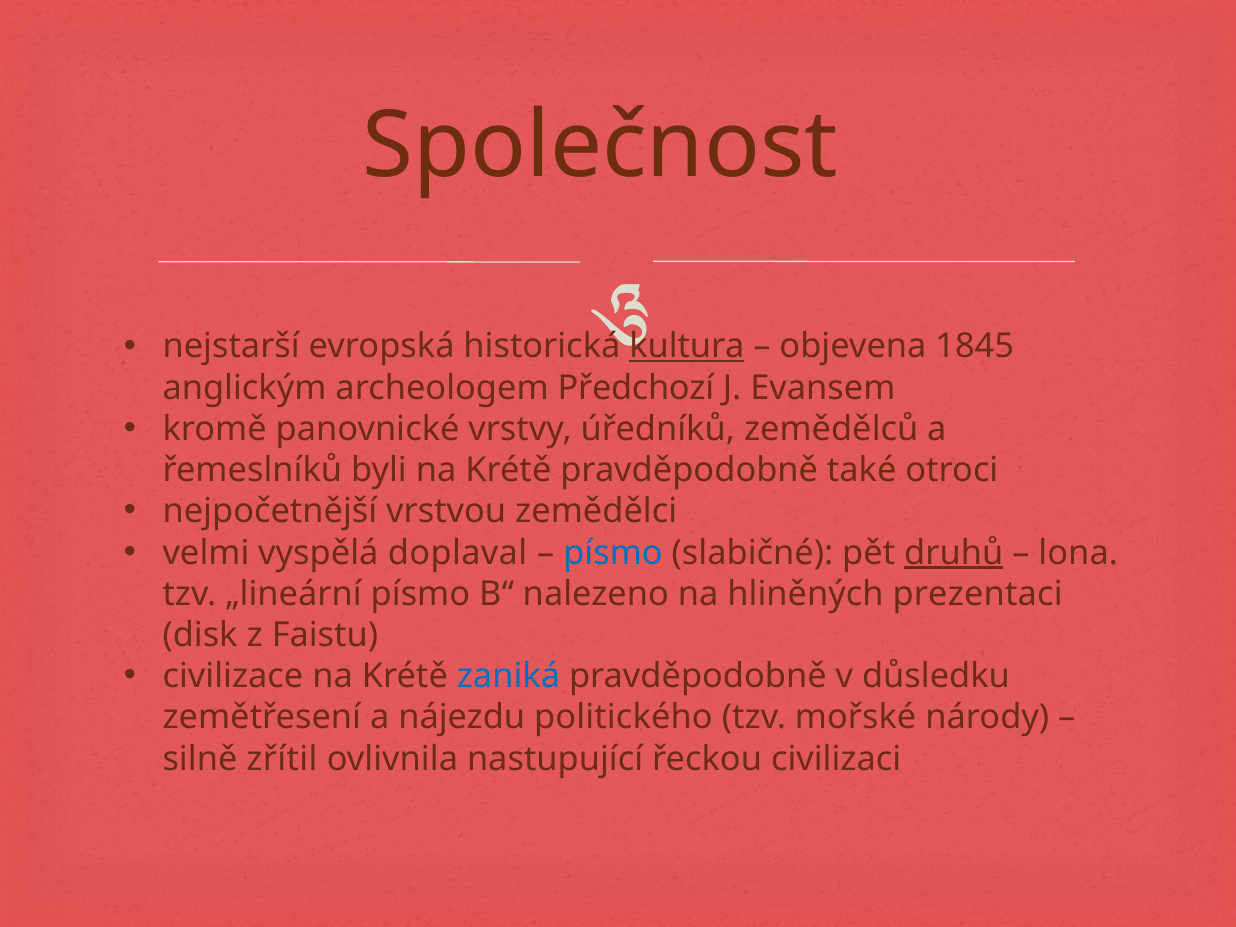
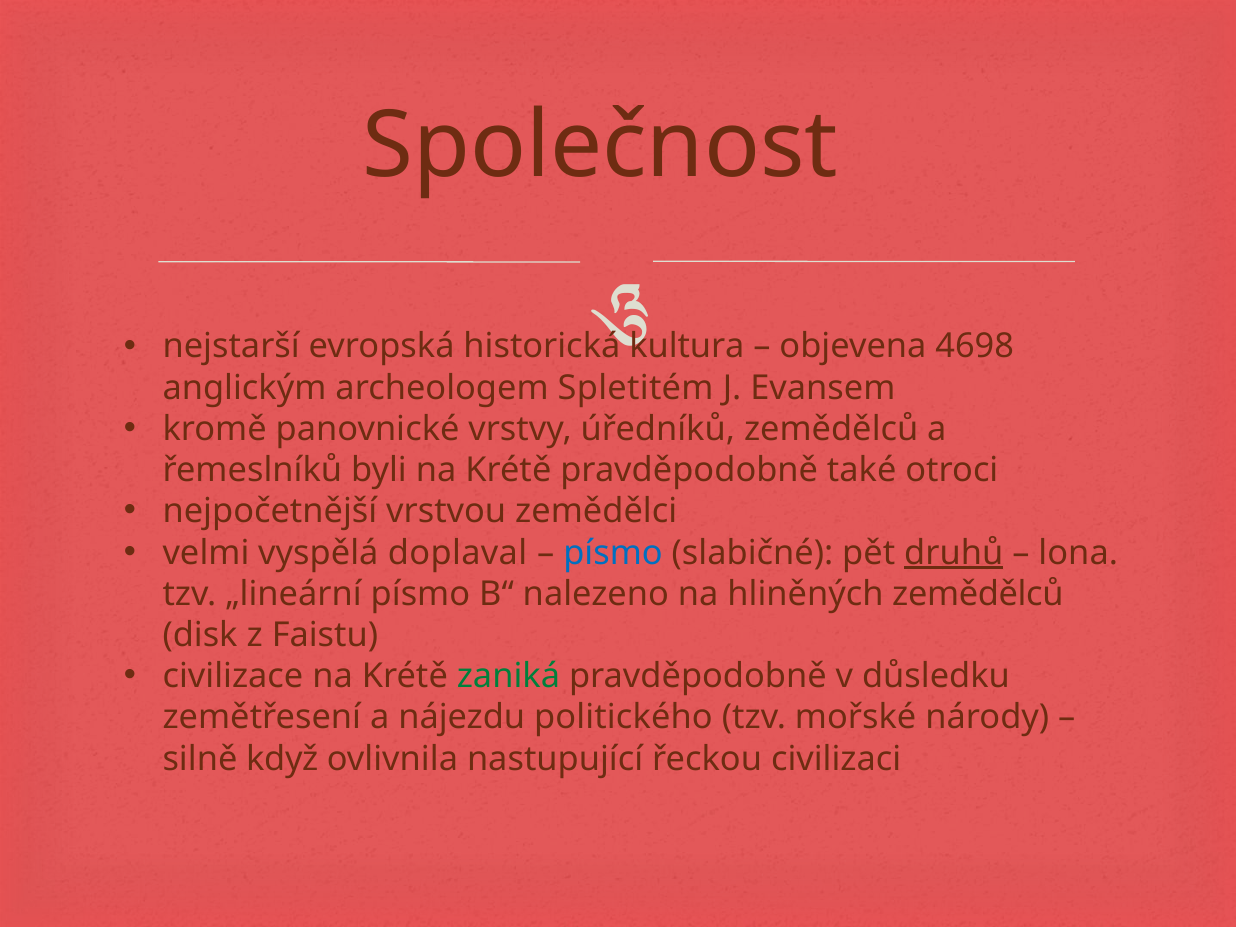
kultura underline: present -> none (687, 347)
1845: 1845 -> 4698 (975, 347)
Předchozí: Předchozí -> Spletitém (636, 388)
hliněných prezentaci: prezentaci -> zemědělců (978, 594)
zaniká colour: blue -> green (508, 676)
zřítil: zřítil -> když (282, 759)
